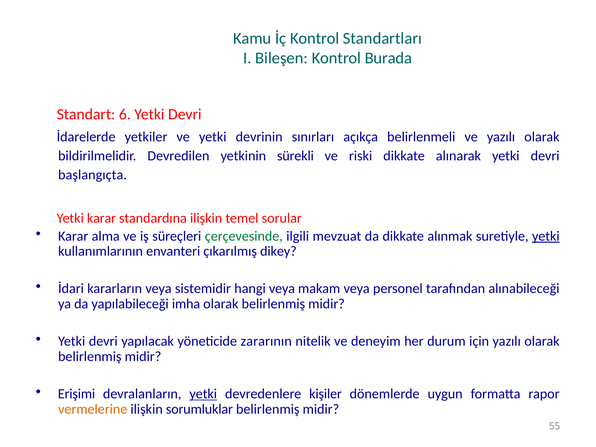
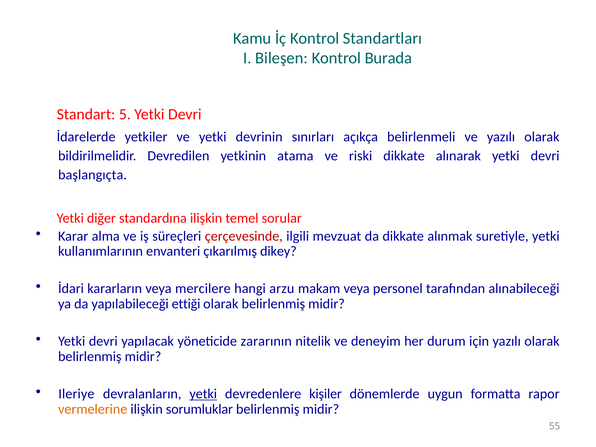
6: 6 -> 5 (125, 114)
sürekli: sürekli -> atama (295, 156)
Yetki karar: karar -> diğer (101, 218)
çerçevesinde colour: green -> red (244, 236)
yetki underline: present -> none (546, 236)
sistemidir: sistemidir -> mercilere (203, 289)
hangi veya: veya -> arzu (282, 289)
imha: imha -> ettiği (186, 304)
Erişimi: Erişimi -> Ileriye (76, 394)
